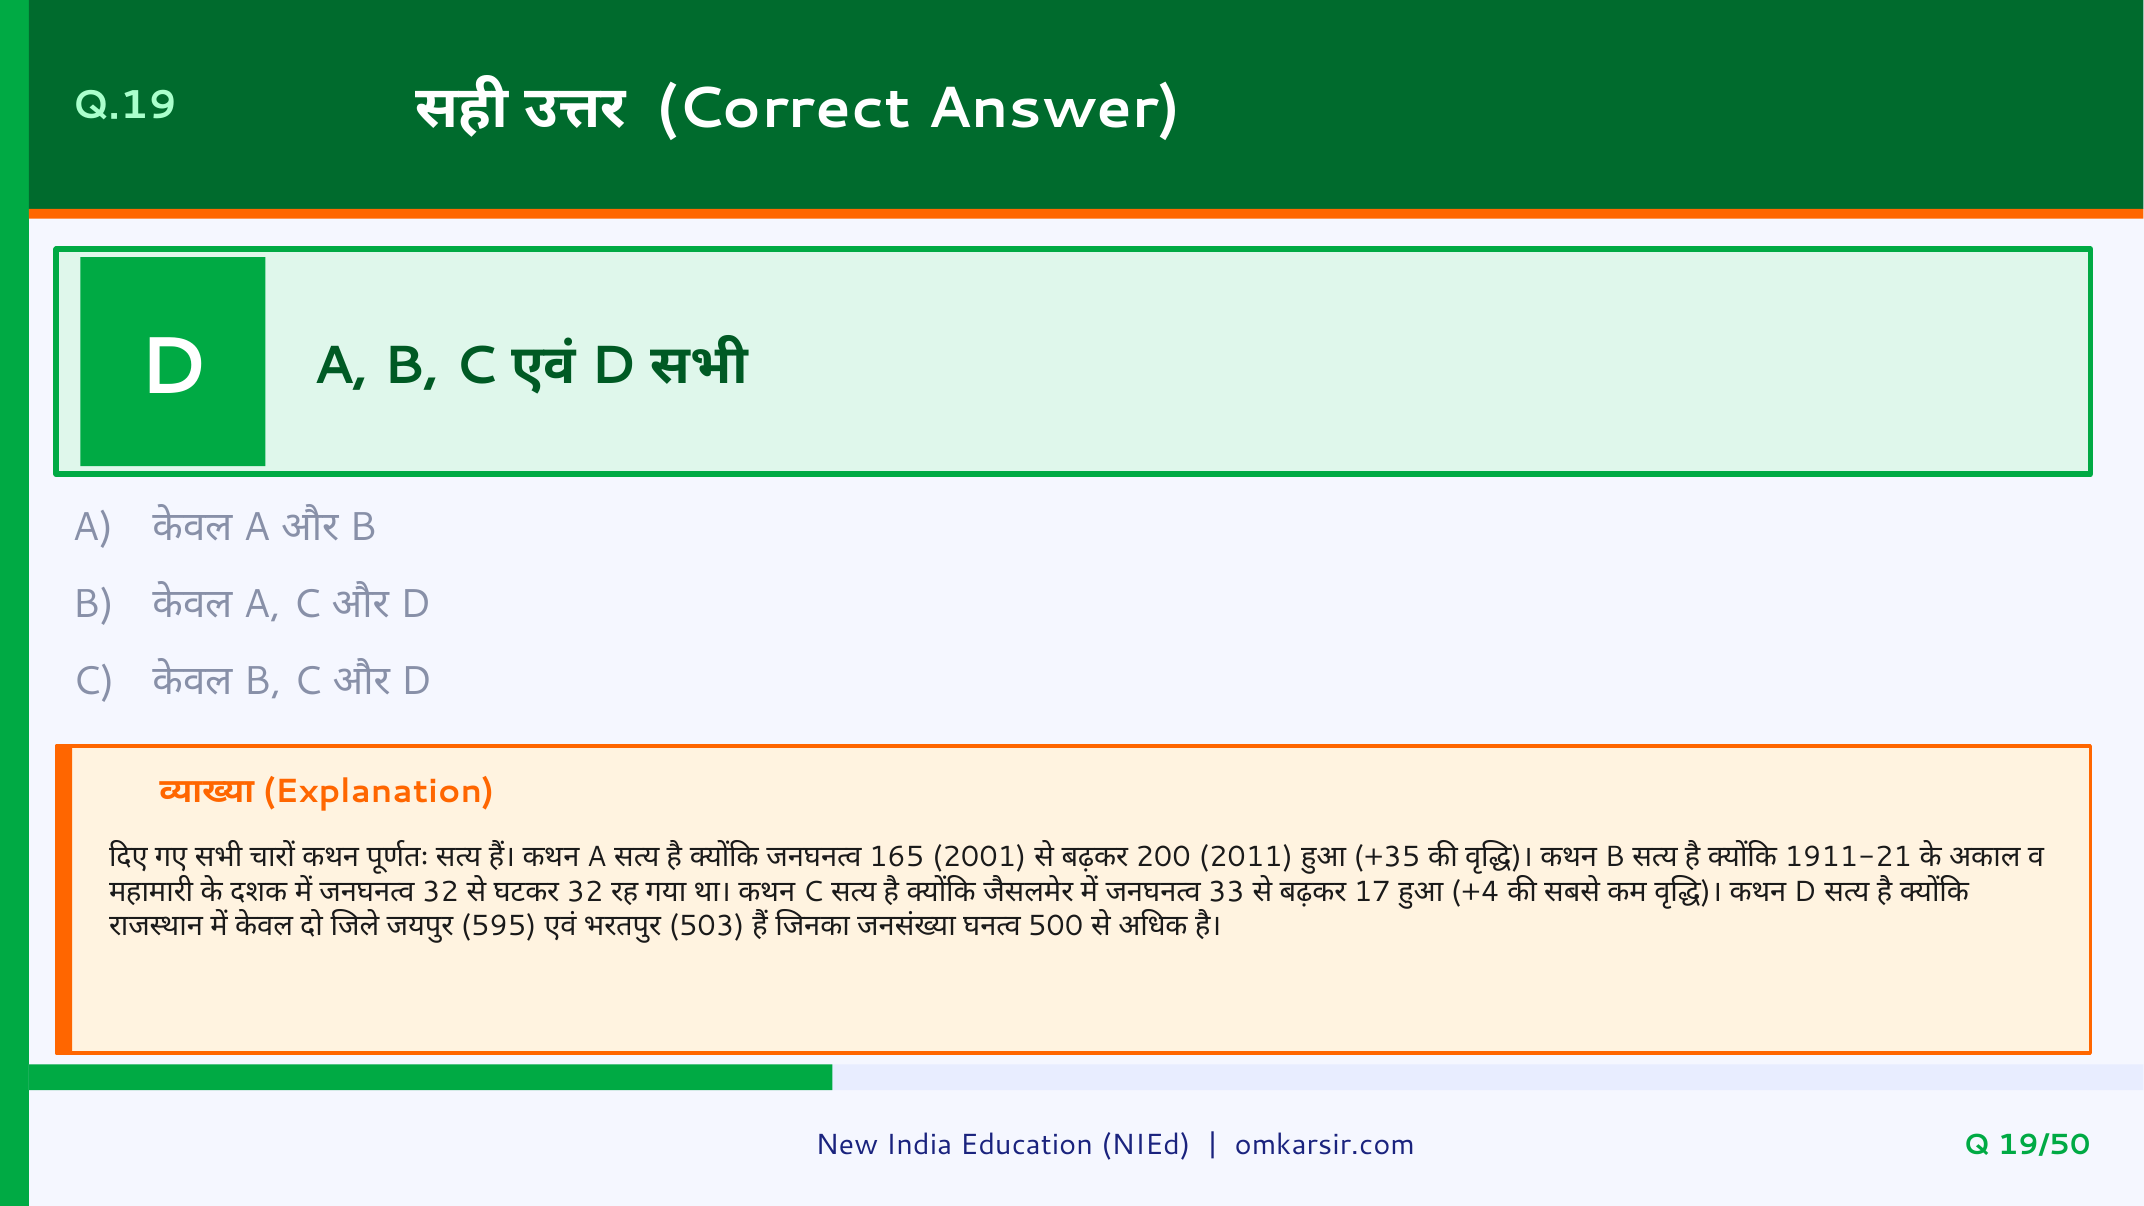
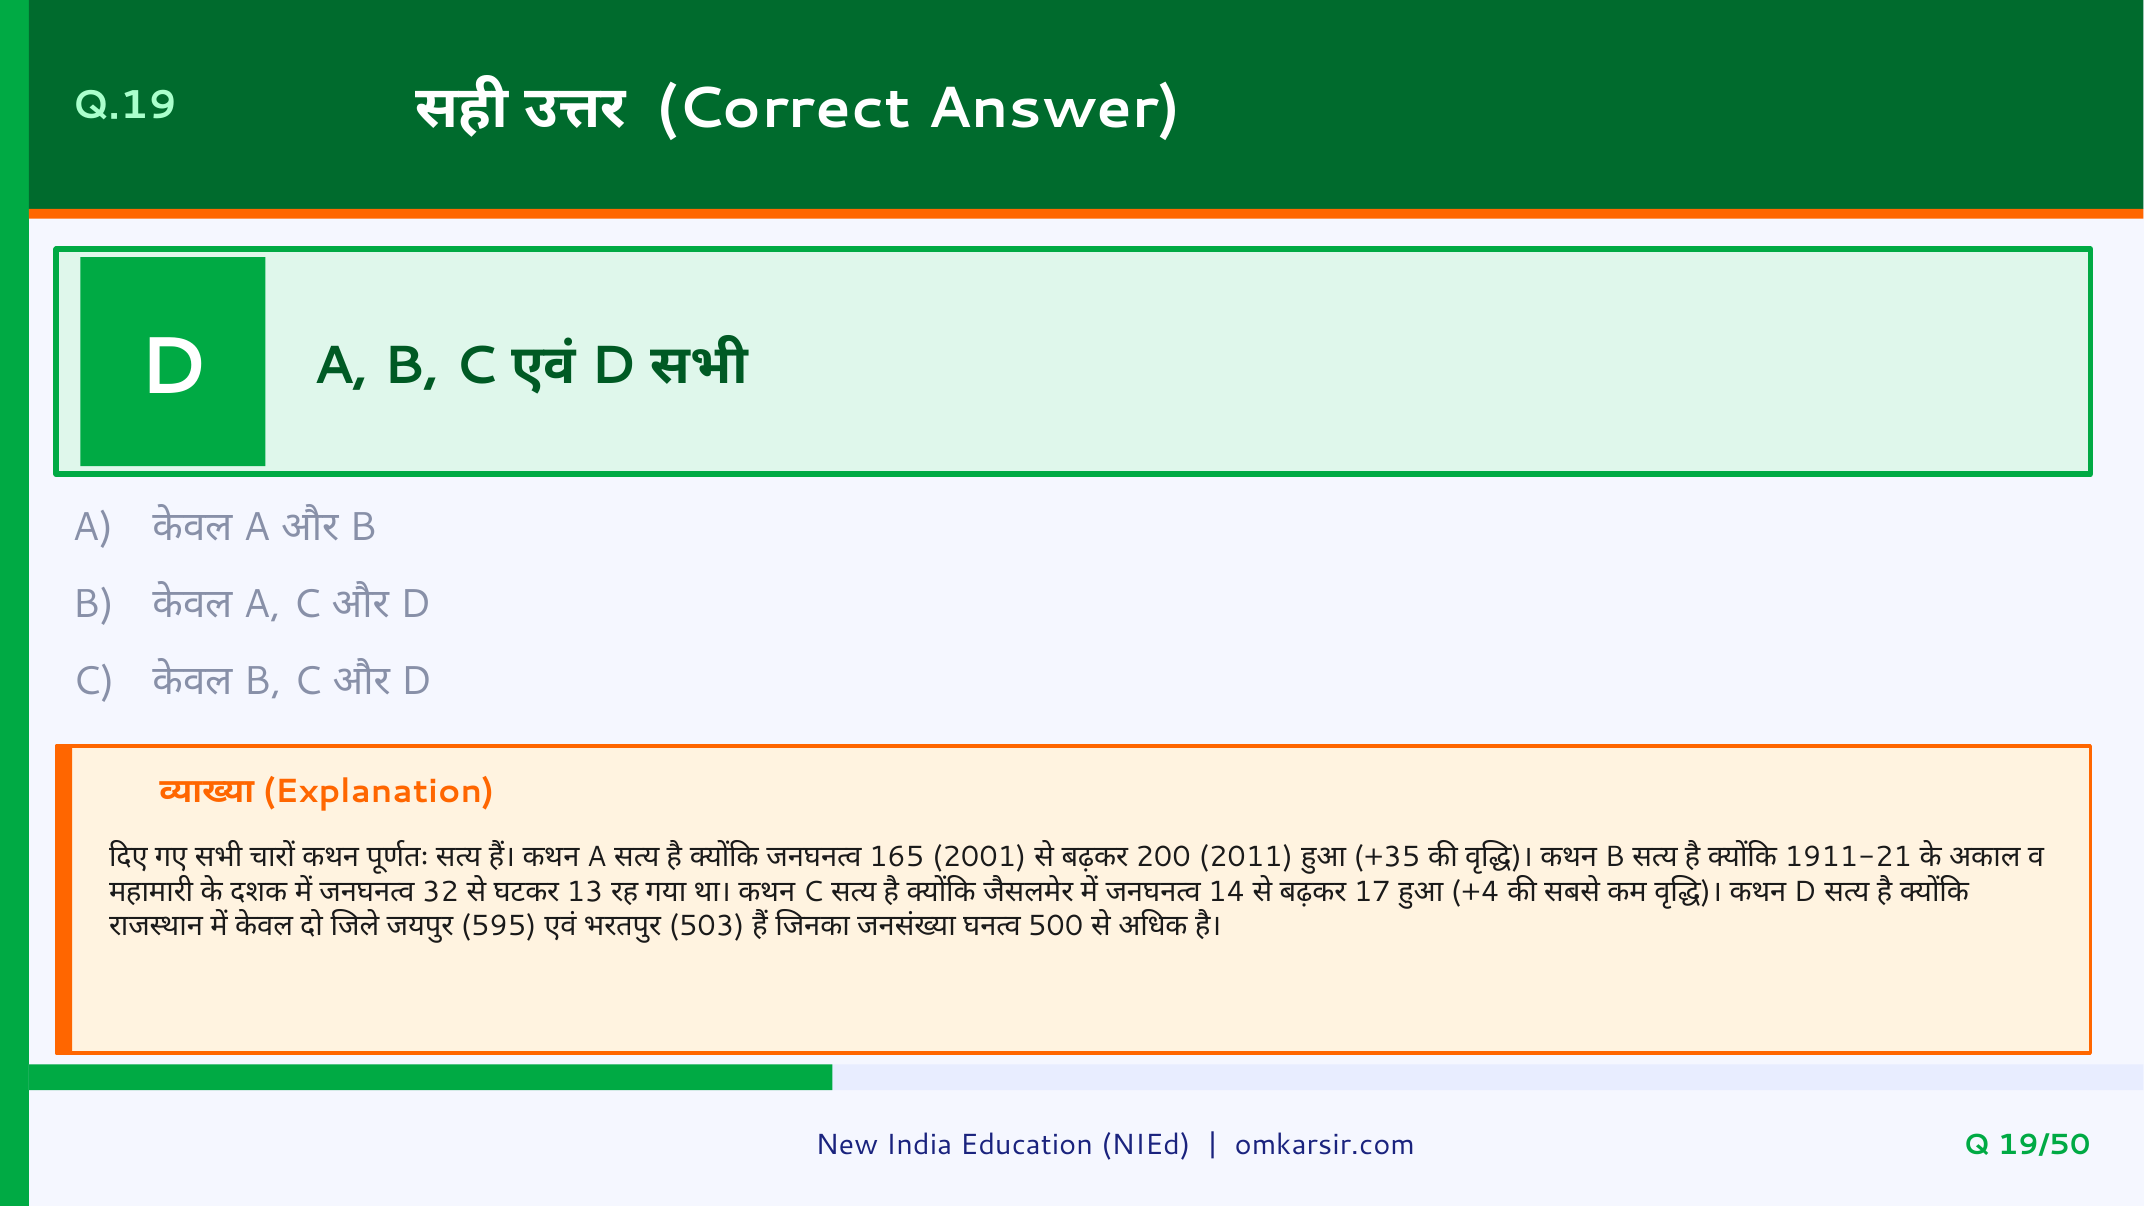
32: 32 -> 13 (585, 892)
33: 33 -> 14 (1227, 892)
